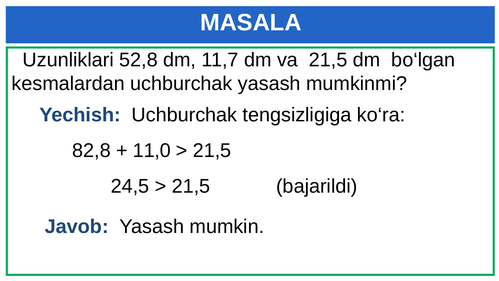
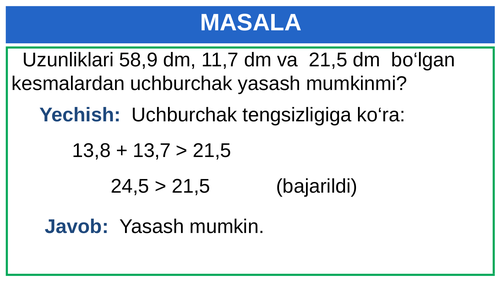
52,8: 52,8 -> 58,9 (138, 60)
82,8: 82,8 -> 13,8 (92, 150)
11,0: 11,0 -> 13,7 (152, 150)
